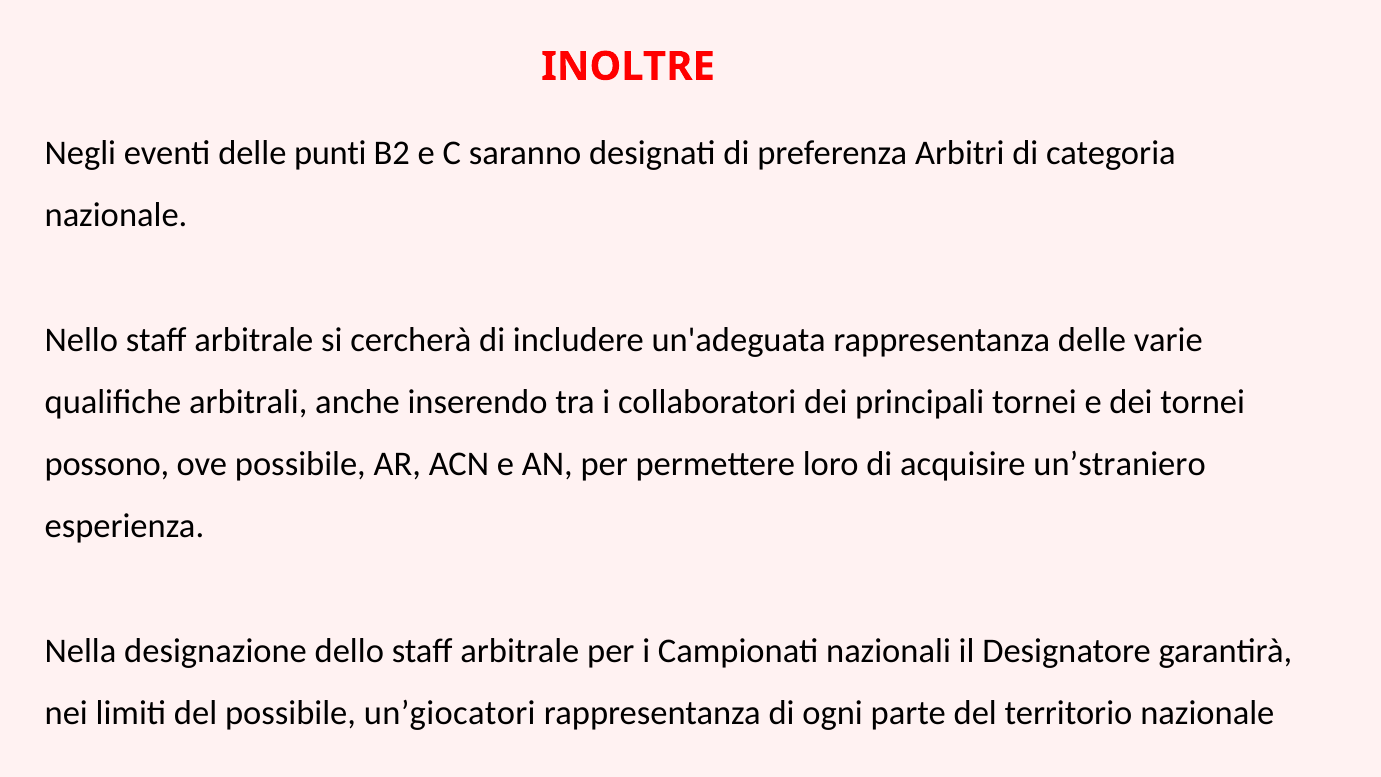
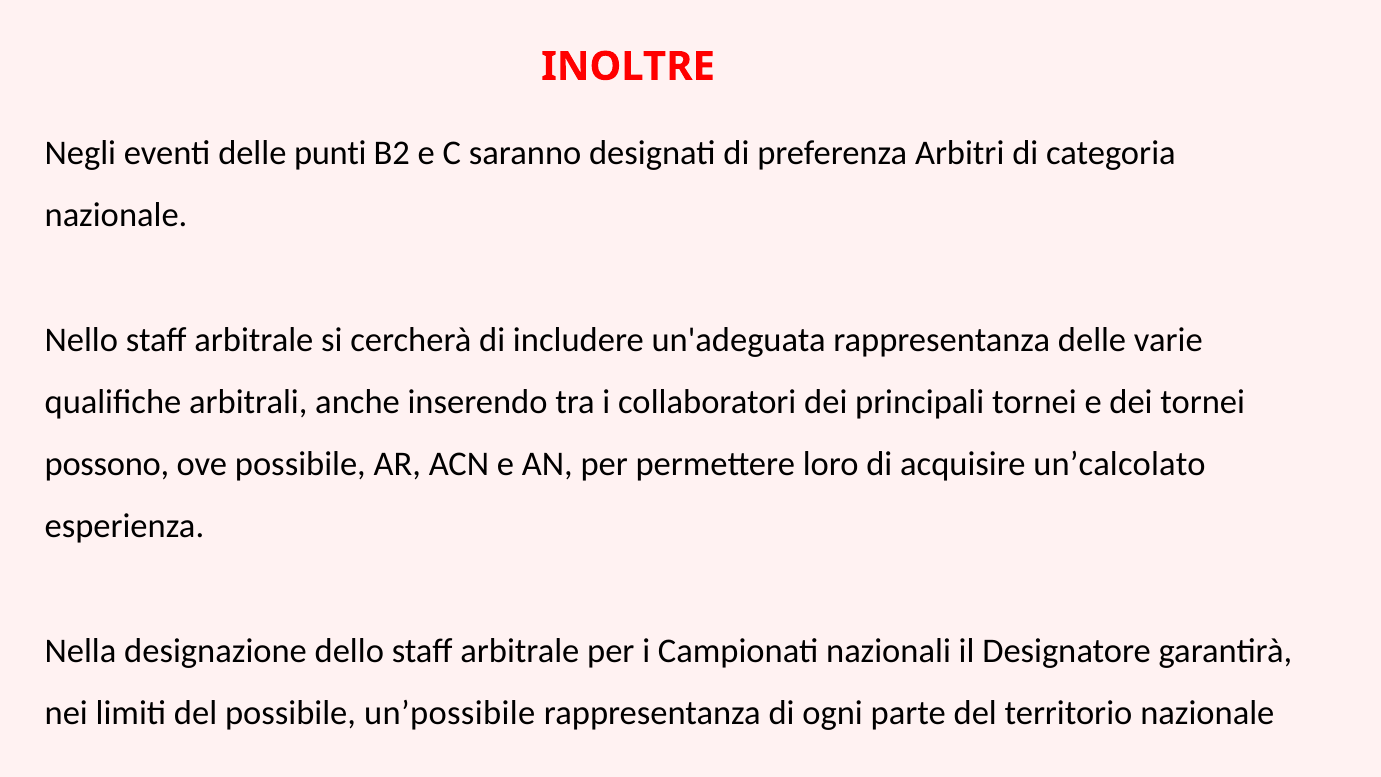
un’straniero: un’straniero -> un’calcolato (1119, 464)
un’giocatori: un’giocatori -> un’possibile (450, 713)
